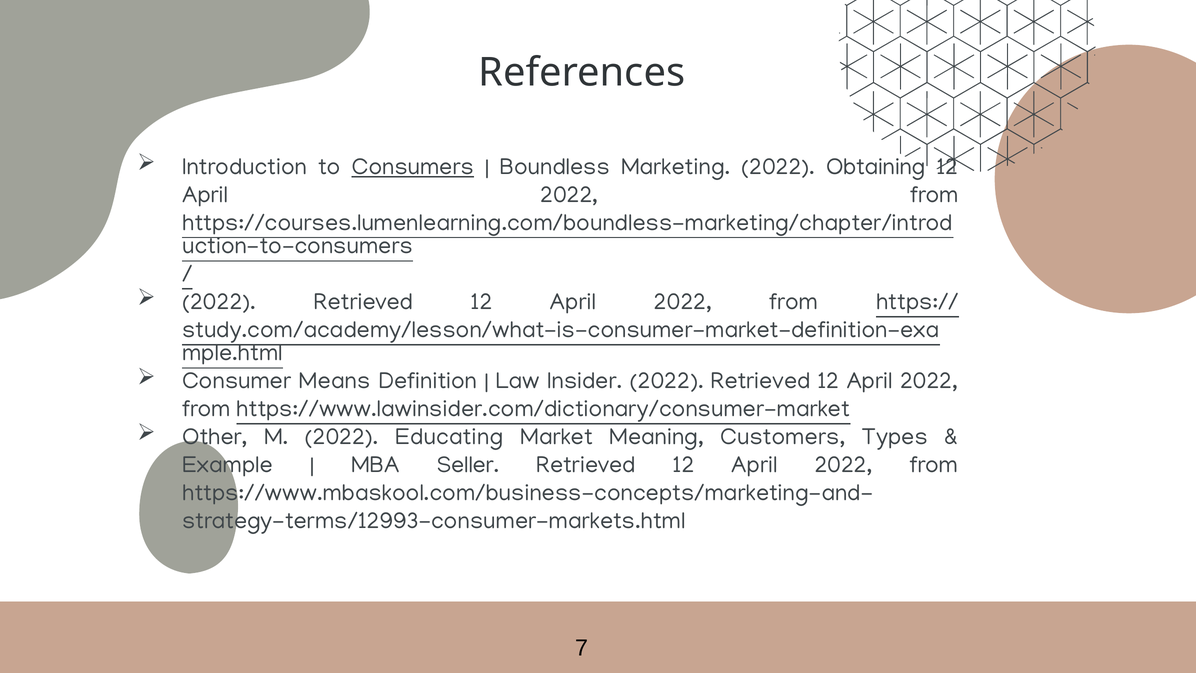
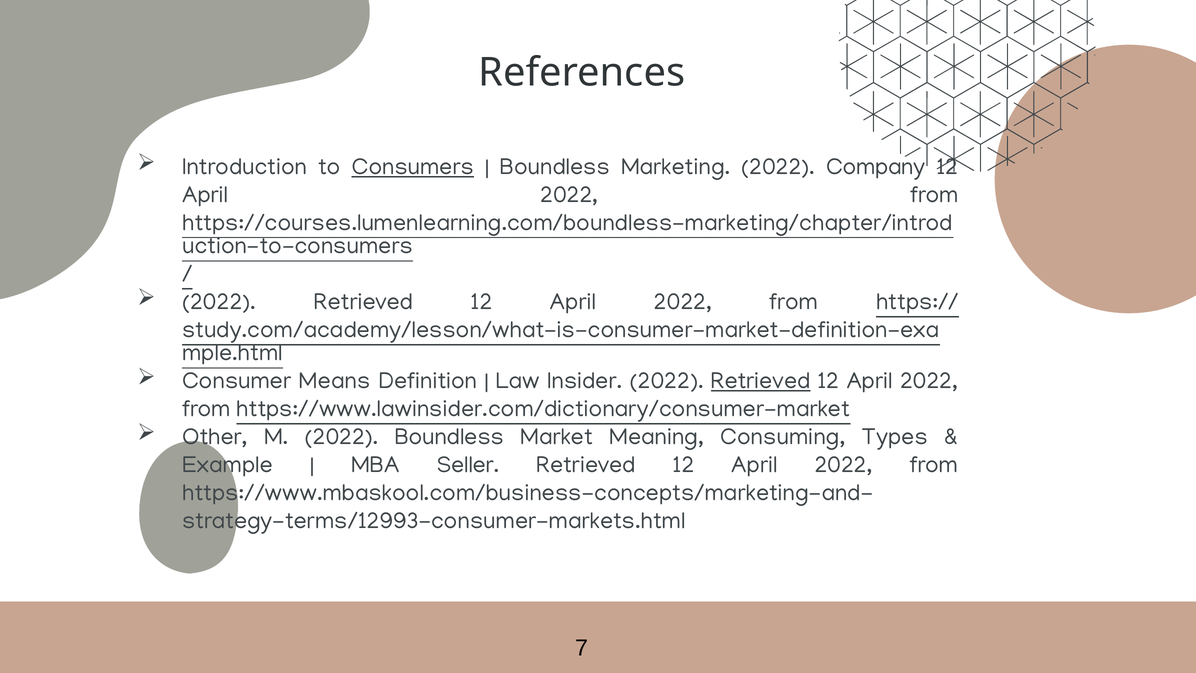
Obtaining: Obtaining -> Company (876, 167)
Retrieved underline: none -> present (761, 381)
2022 Educating: Educating -> Boundless (449, 436)
Customers: Customers -> Consuming (783, 436)
